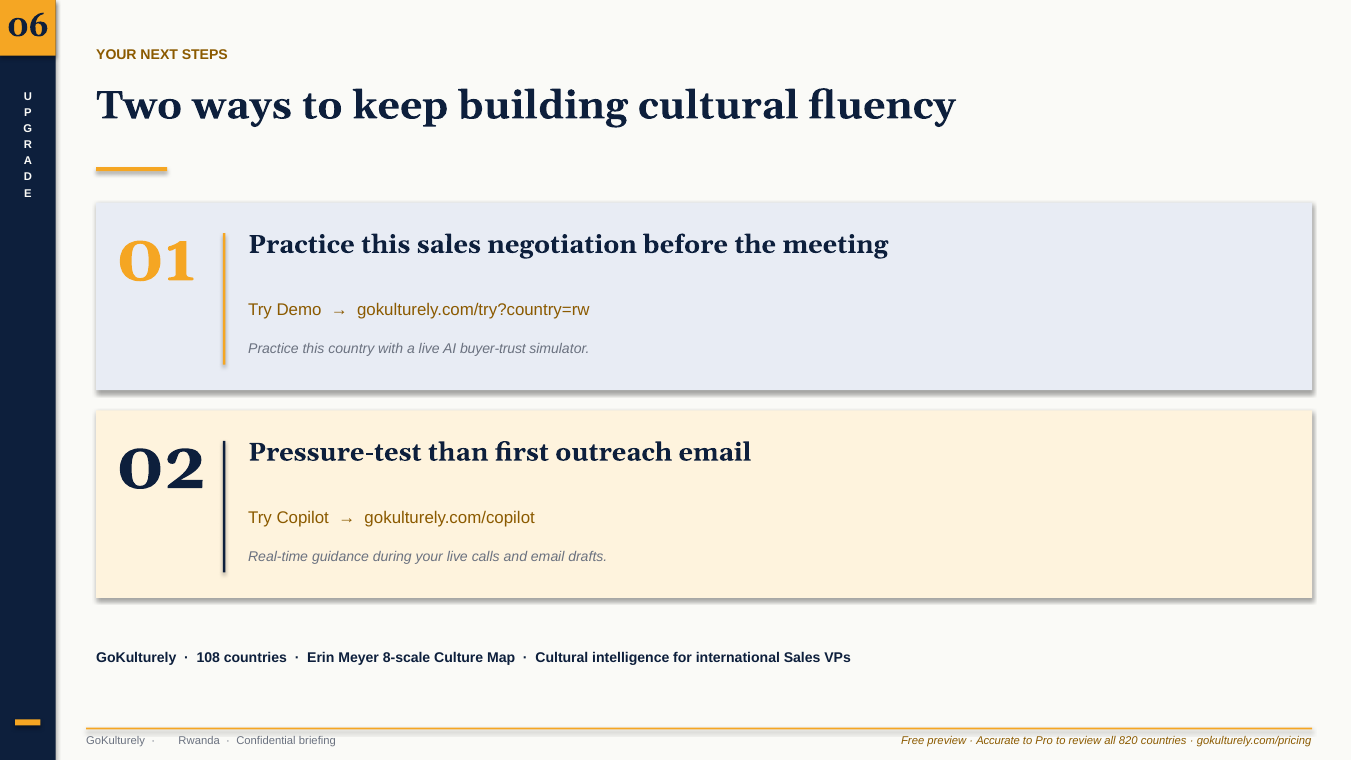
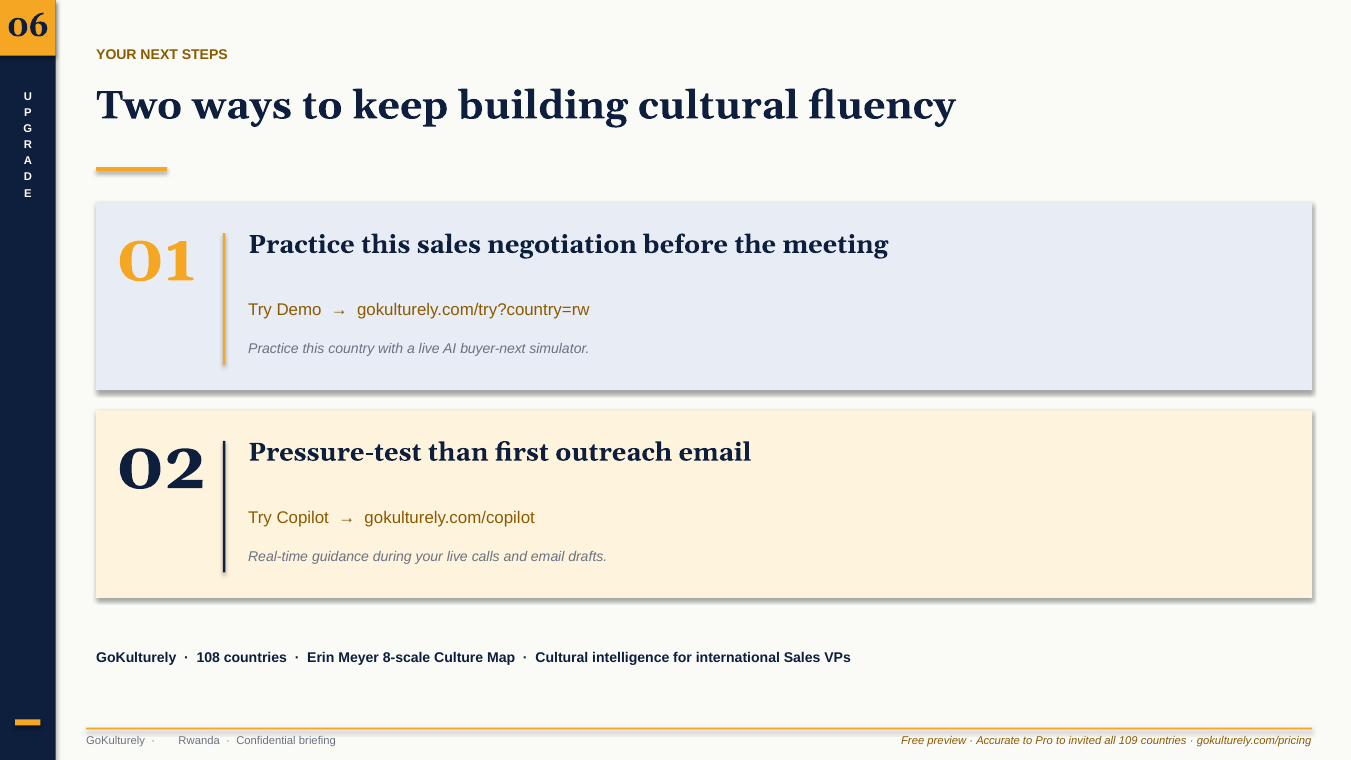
buyer-trust: buyer-trust -> buyer-next (493, 349)
review: review -> invited (1085, 741)
820: 820 -> 109 (1128, 741)
